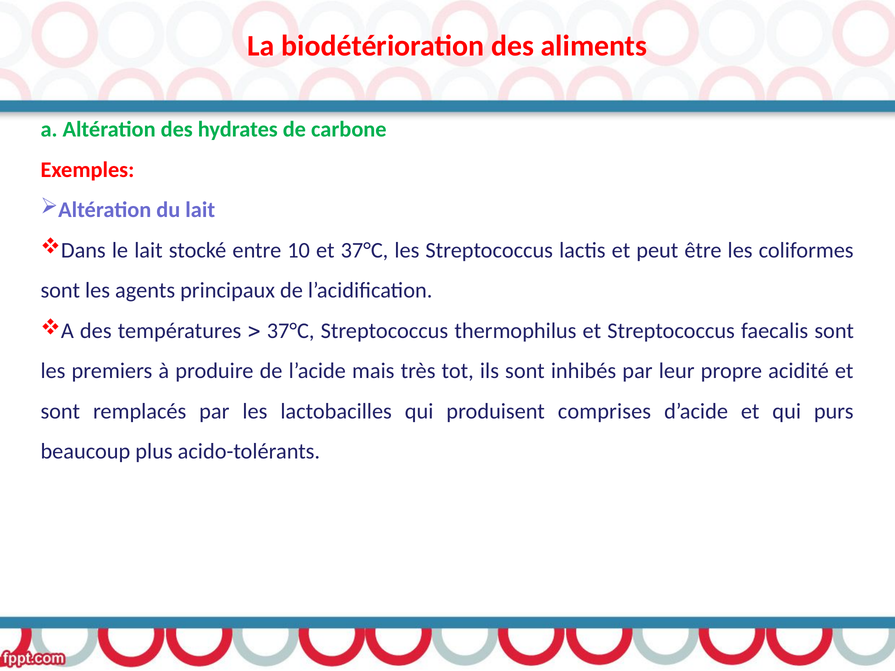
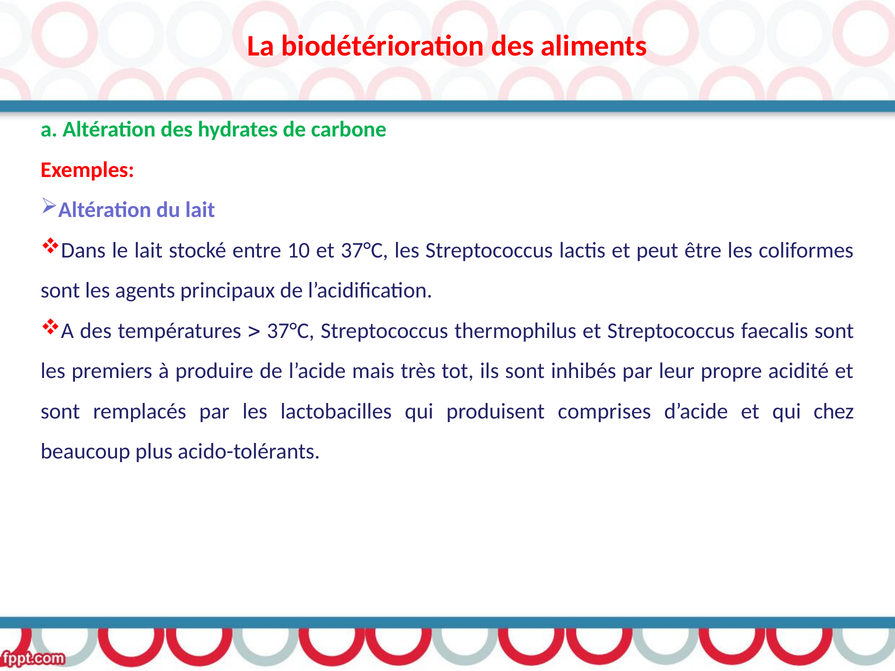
purs: purs -> chez (834, 411)
